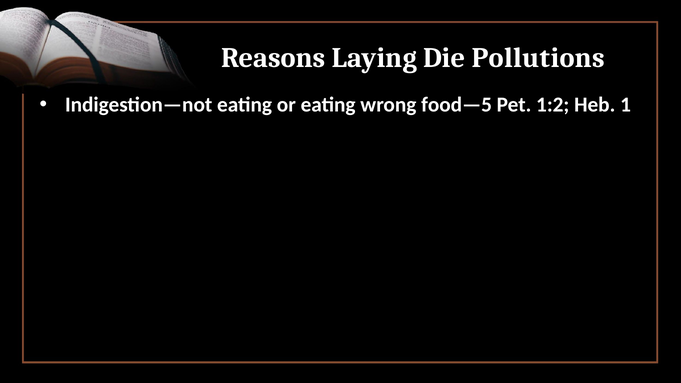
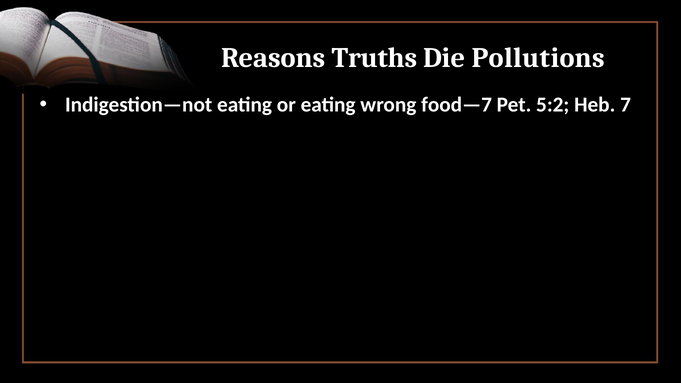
Laying: Laying -> Truths (374, 58)
food—5: food—5 -> food—7 (457, 105)
1:2: 1:2 -> 5:2 (553, 105)
1: 1 -> 7 (626, 105)
